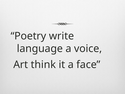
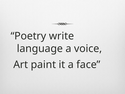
think: think -> paint (43, 64)
